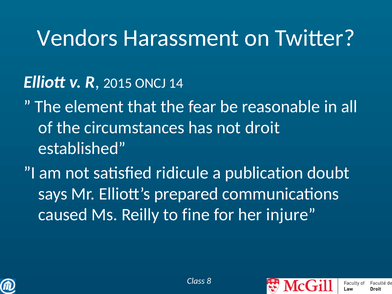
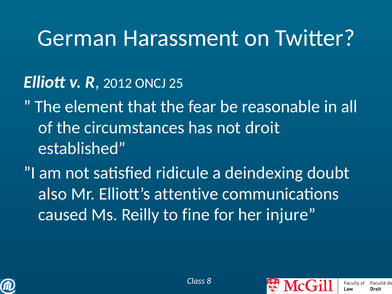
Vendors: Vendors -> German (77, 38)
2015: 2015 -> 2012 (118, 83)
14: 14 -> 25 (176, 83)
publication: publication -> deindexing (264, 173)
says: says -> also (53, 194)
prepared: prepared -> attentive (186, 194)
